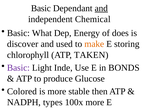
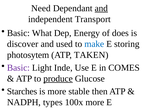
Basic: Basic -> Need (41, 8)
Chemical: Chemical -> Transport (93, 19)
make colour: orange -> blue (94, 44)
chlorophyll: chlorophyll -> photosytem (28, 55)
BONDS: BONDS -> COMES (124, 68)
produce underline: none -> present (58, 78)
Colored: Colored -> Starches (22, 91)
